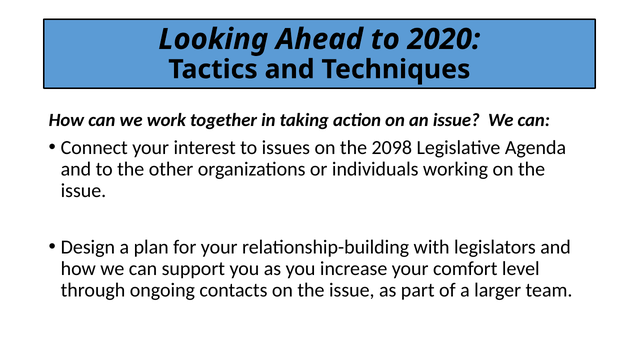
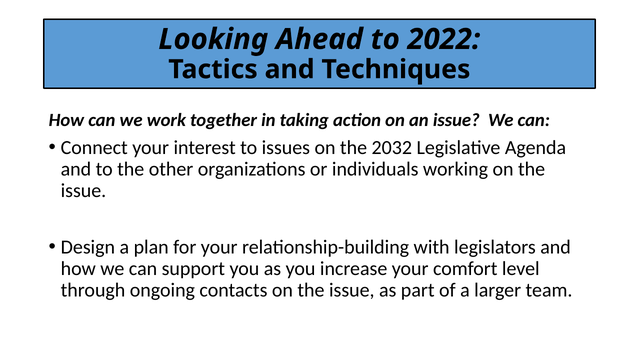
2020: 2020 -> 2022 (444, 39)
2098: 2098 -> 2032 (392, 148)
